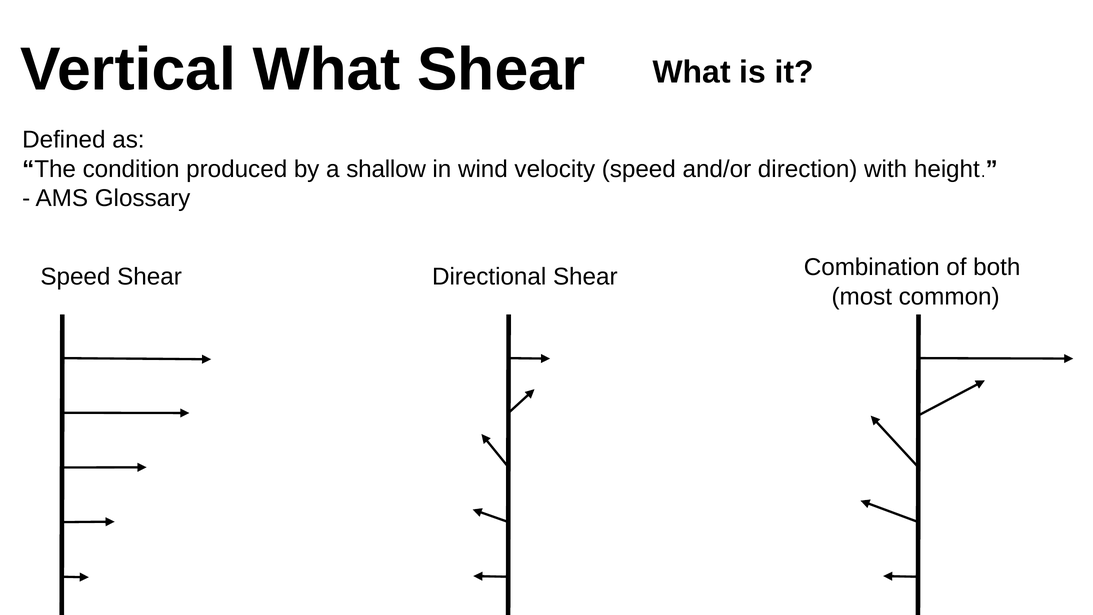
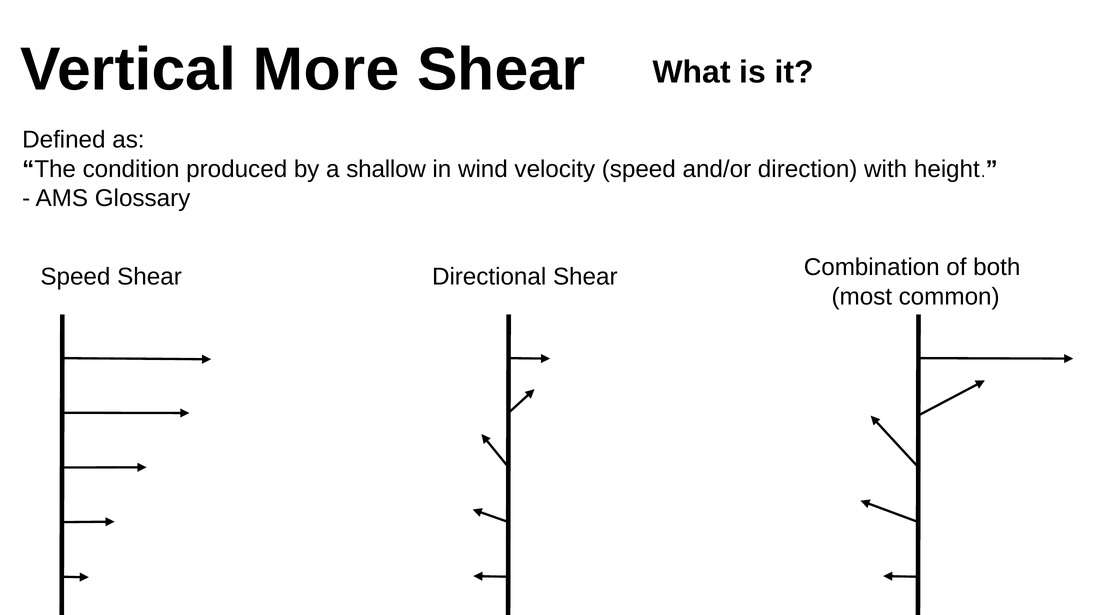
Vertical What: What -> More (326, 70)
